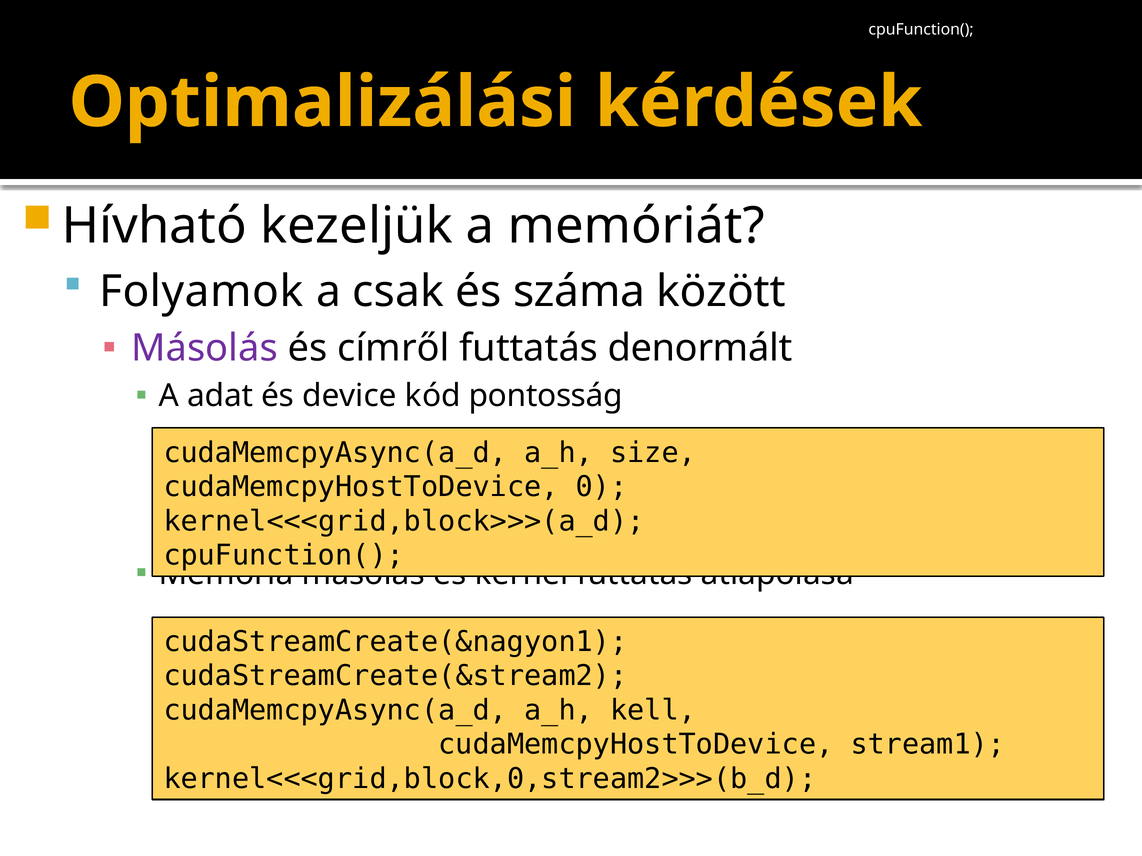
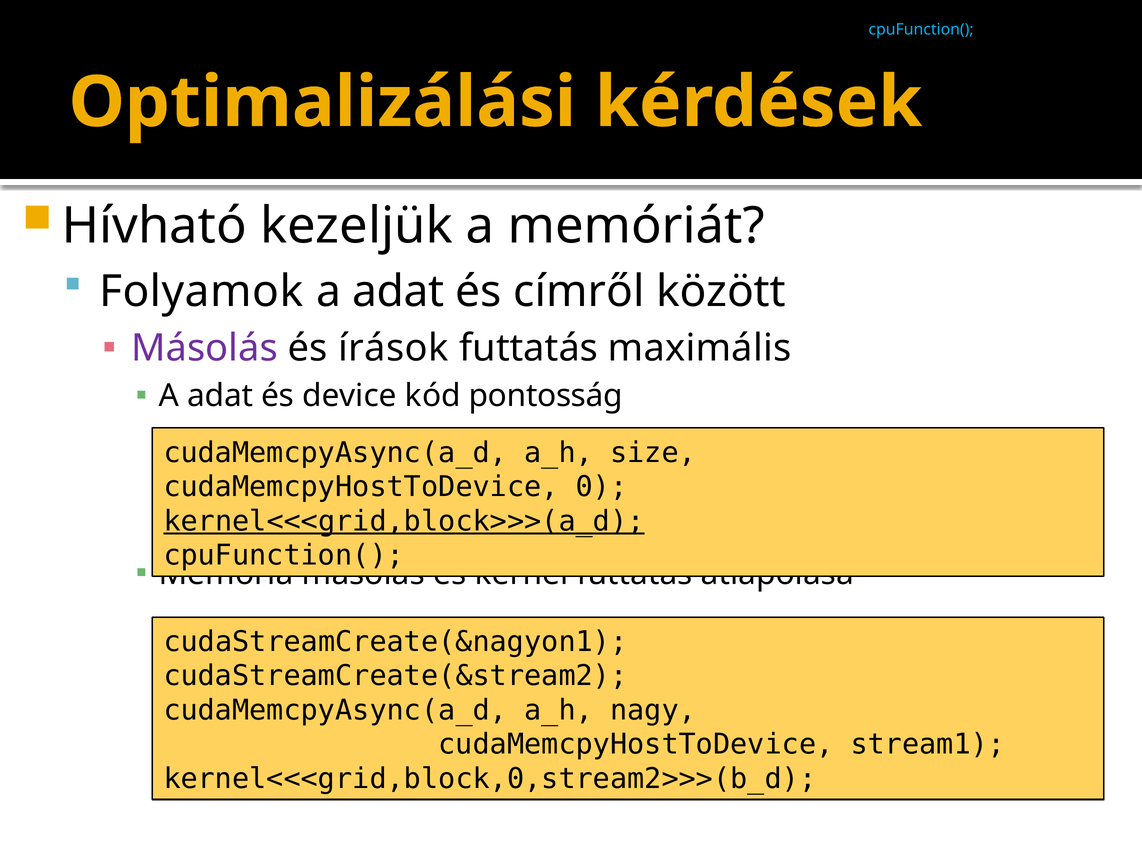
cpuFunction( colour: white -> light blue (921, 30)
csak: csak -> adat (398, 292)
száma: száma -> címről (579, 292)
címről: címről -> írások (393, 348)
denormált: denormált -> maximális (700, 348)
kernel<<<grid,block>>>(a_d underline: none -> present (404, 521)
kell: kell -> nagy (653, 711)
